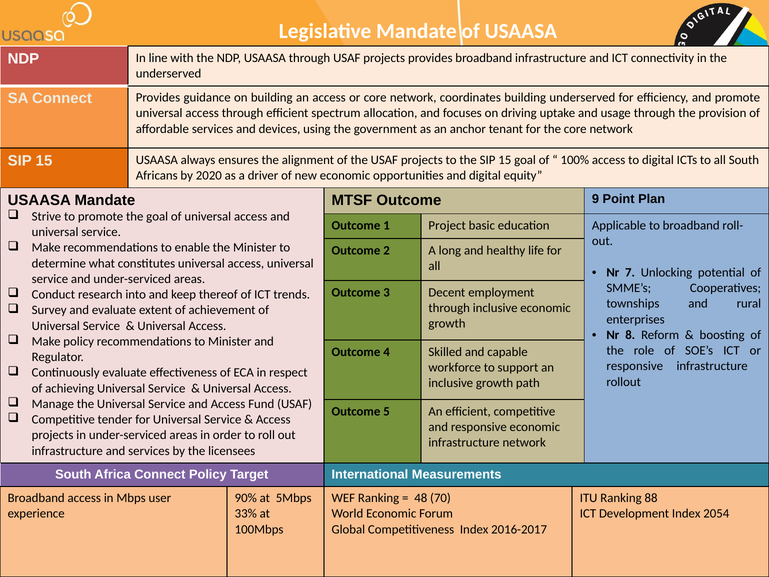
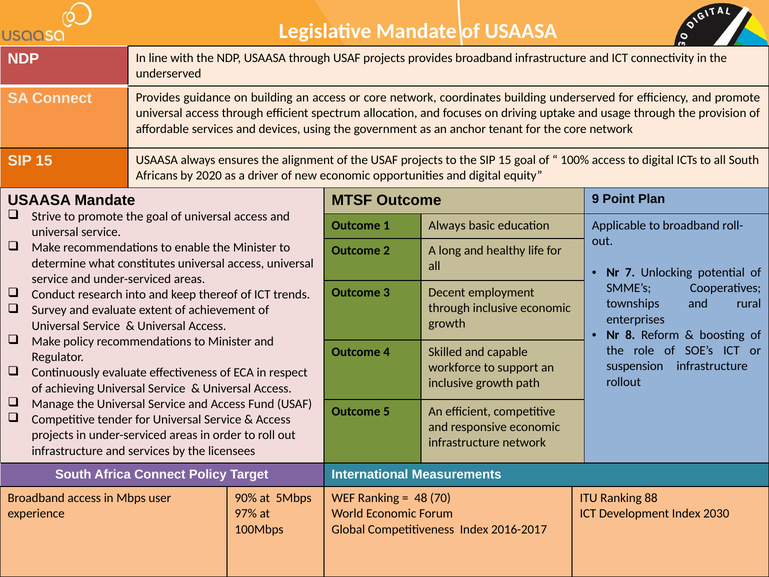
1 Project: Project -> Always (447, 225)
responsive: responsive -> suspension (635, 366)
33%: 33% -> 97% (246, 514)
2054: 2054 -> 2030 (716, 514)
